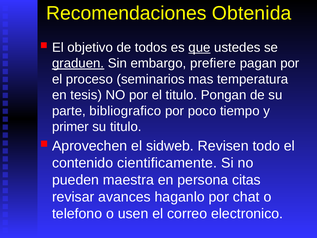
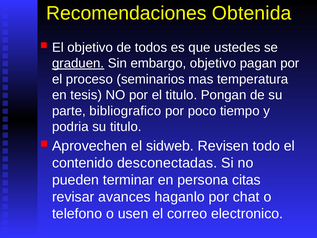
que underline: present -> none (199, 47)
embargo prefiere: prefiere -> objetivo (213, 63)
primer: primer -> podria (70, 127)
cientificamente: cientificamente -> desconectadas (167, 163)
maestra: maestra -> terminar (128, 180)
